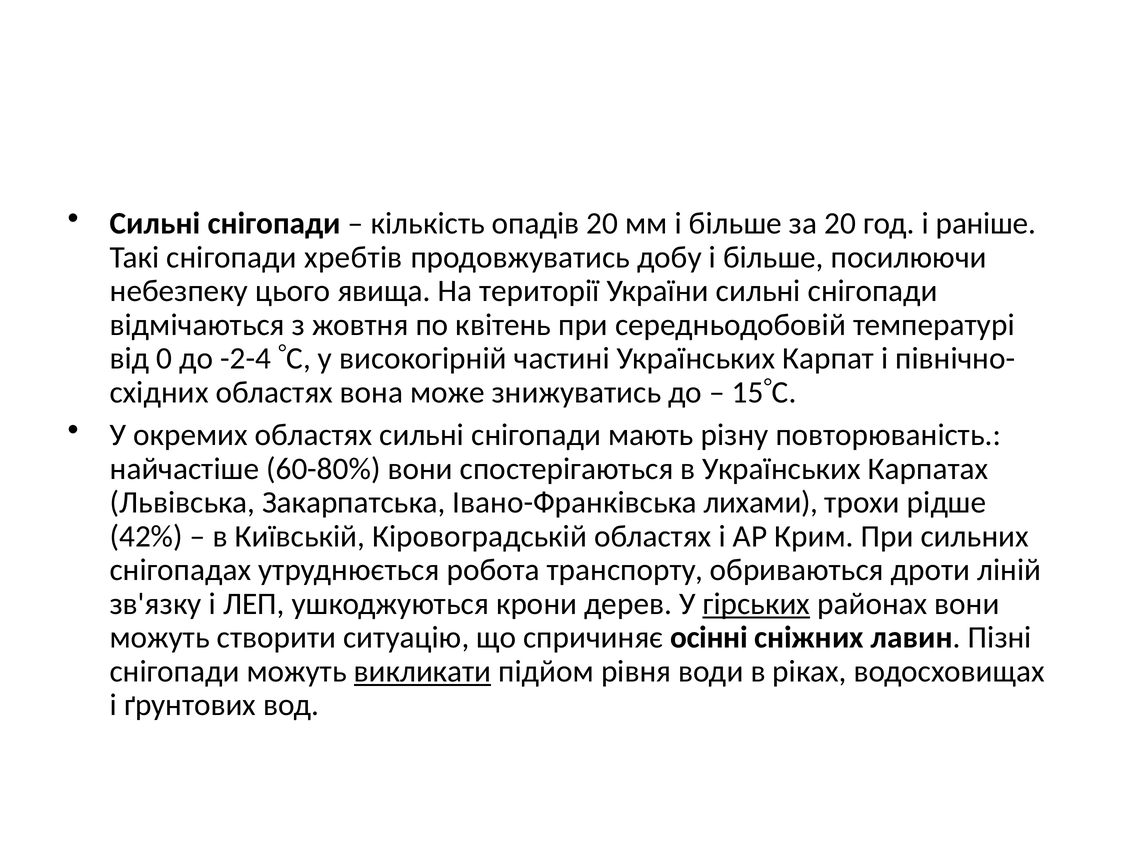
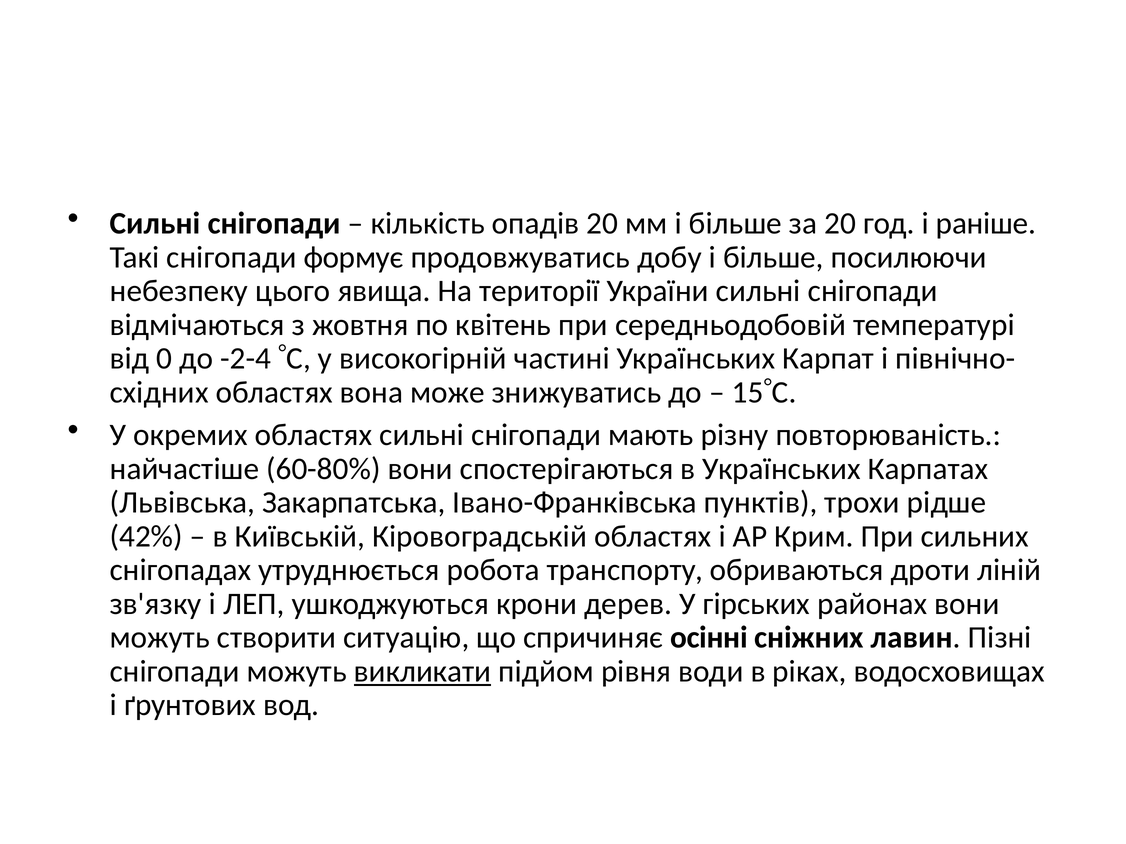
хребтів: хребтів -> формує (354, 257)
лихами: лихами -> пунктів (761, 503)
гірських underline: present -> none (756, 604)
